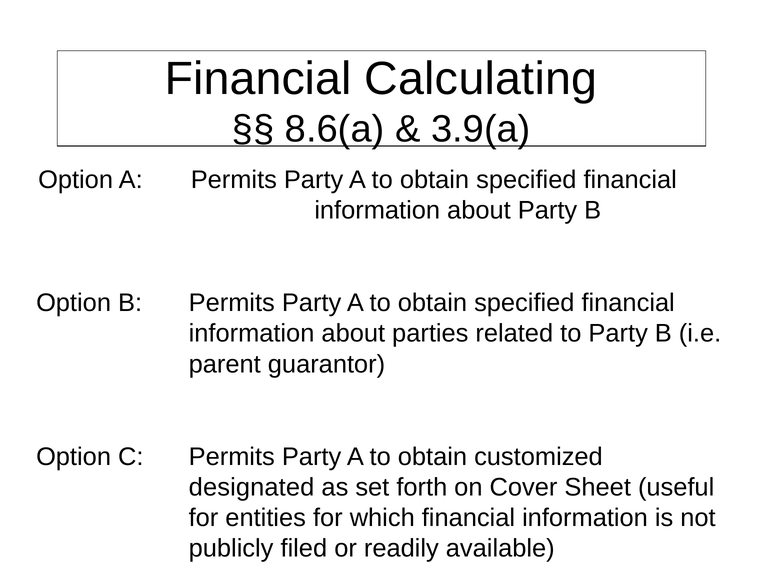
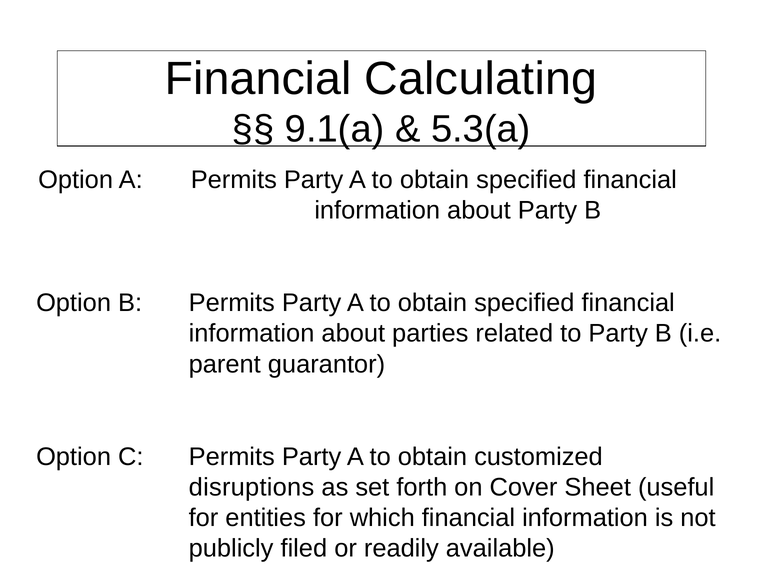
8.6(a: 8.6(a -> 9.1(a (335, 129)
3.9(a: 3.9(a -> 5.3(a (481, 129)
designated: designated -> disruptions (251, 488)
